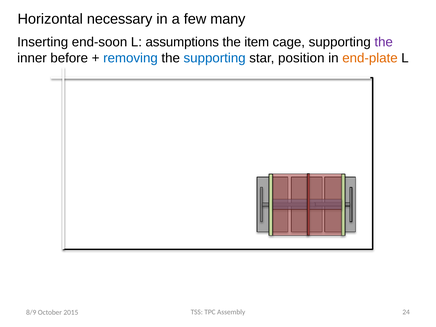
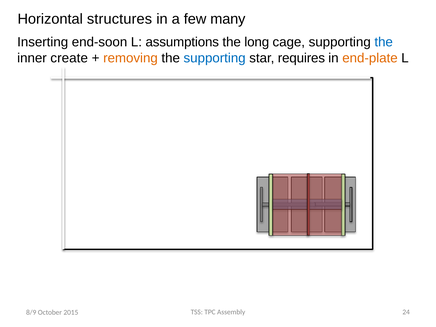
necessary: necessary -> structures (120, 19)
item: item -> long (257, 42)
the colour: purple -> blue (384, 42)
before: before -> create (69, 58)
removing colour: blue -> orange (130, 58)
position: position -> requires (301, 58)
